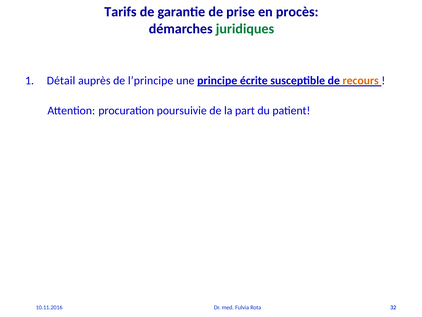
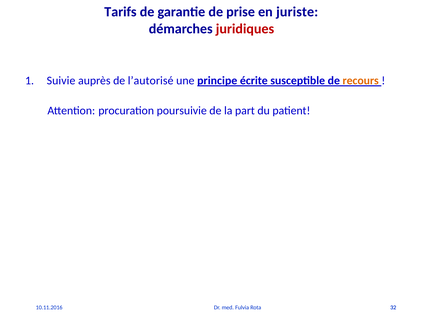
procès: procès -> juriste (297, 12)
juridiques colour: green -> red (245, 29)
Détail: Détail -> Suivie (61, 81)
l’principe: l’principe -> l’autorisé (151, 81)
